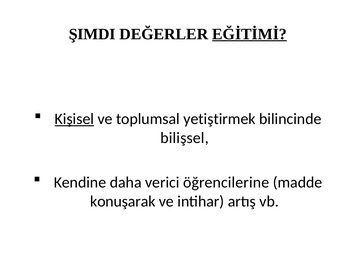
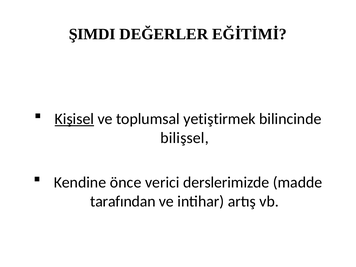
EĞİTİMİ underline: present -> none (250, 34)
daha: daha -> önce (126, 182)
öğrencilerine: öğrencilerine -> derslerimizde (226, 182)
konuşarak: konuşarak -> tarafından (123, 201)
